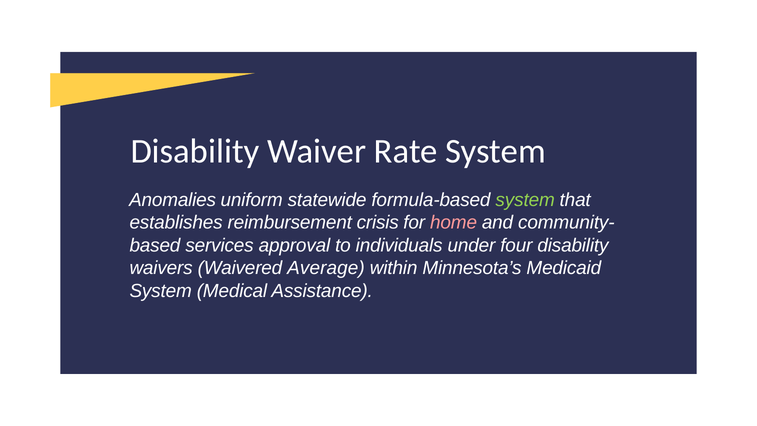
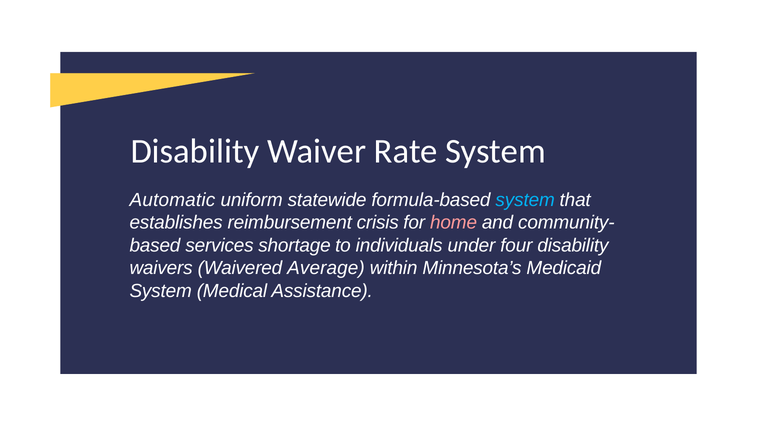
Anomalies: Anomalies -> Automatic (172, 200)
system colour: light green -> light blue (525, 200)
approval: approval -> shortage (294, 245)
